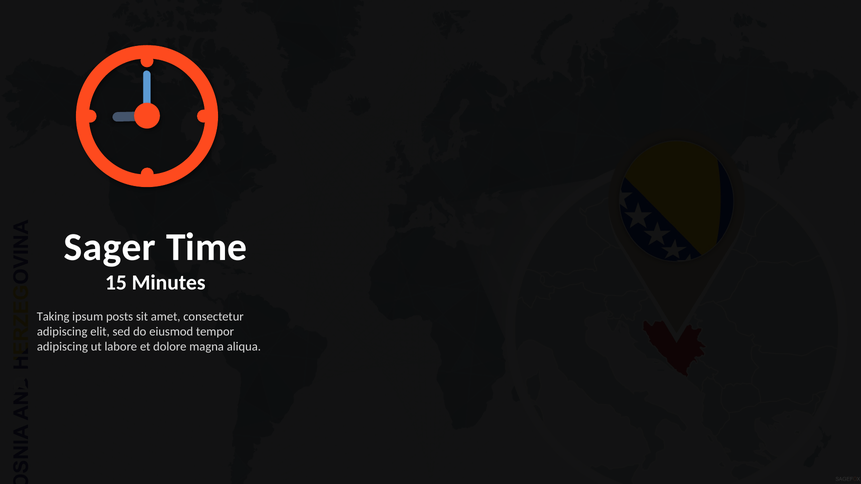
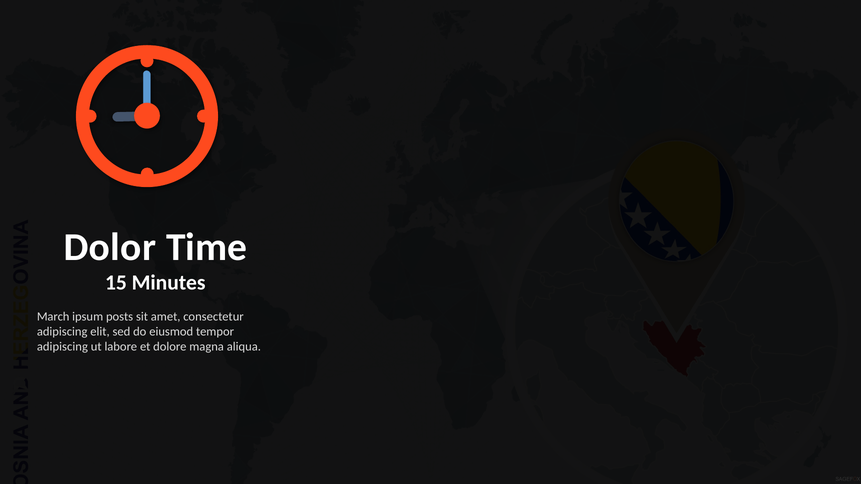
Sager: Sager -> Dolor (110, 247)
Taking: Taking -> March (53, 317)
